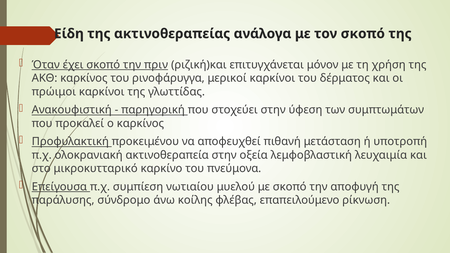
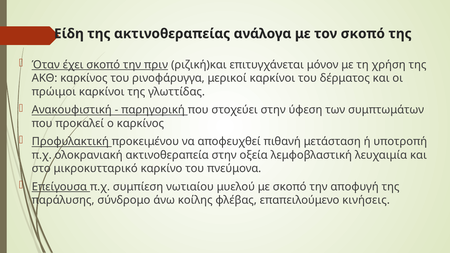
ρίκνωση: ρίκνωση -> κινήσεις (366, 200)
